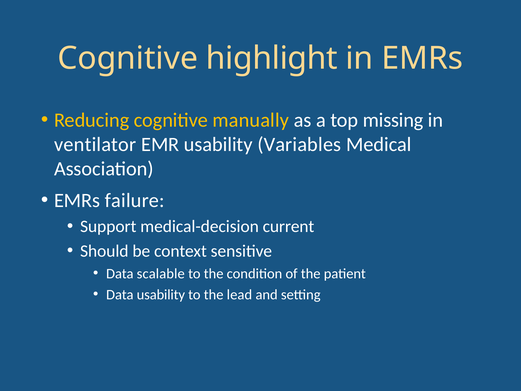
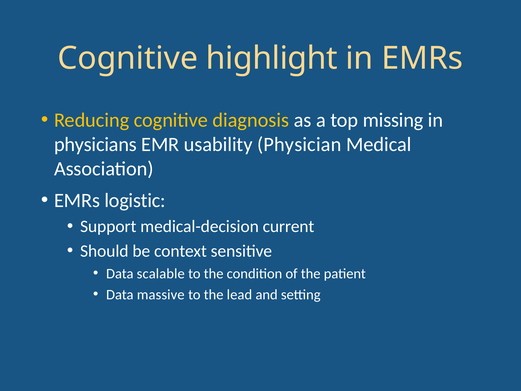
manually: manually -> diagnosis (251, 120)
ventilator: ventilator -> physicians (95, 145)
Variables: Variables -> Physician (299, 145)
failure: failure -> logistic (135, 200)
Data usability: usability -> massive (161, 294)
